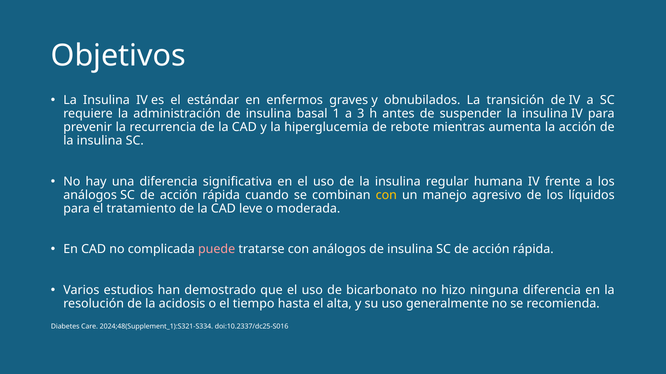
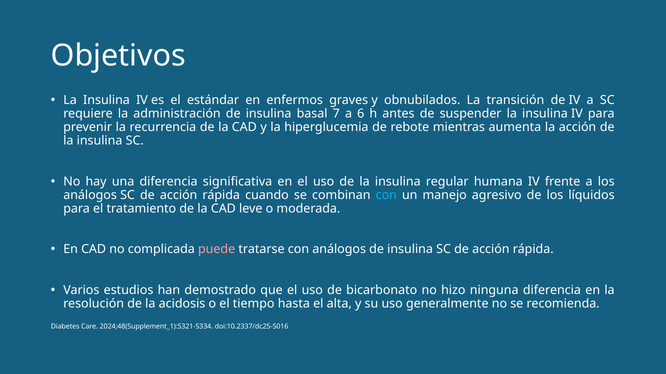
1: 1 -> 7 (336, 114)
3: 3 -> 6 (361, 114)
con colour: yellow -> light blue (386, 195)
